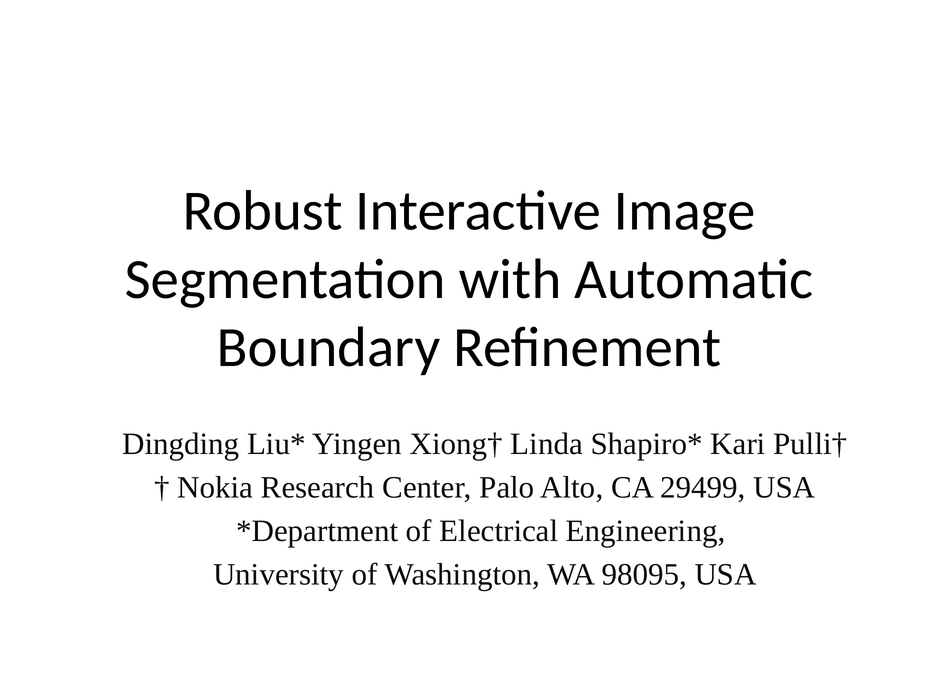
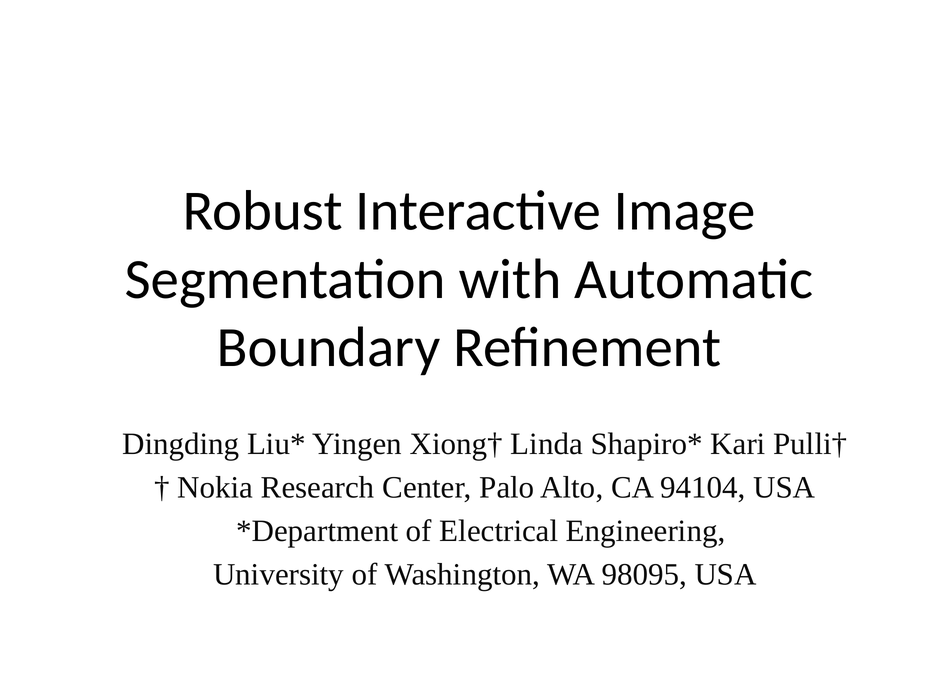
29499: 29499 -> 94104 (703, 488)
